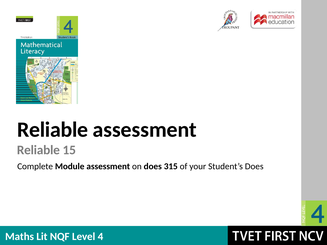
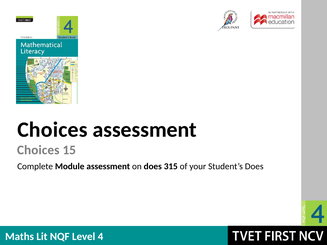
Reliable: Reliable -> Choices (52, 130)
Reliable: Reliable -> Choices (38, 150)
